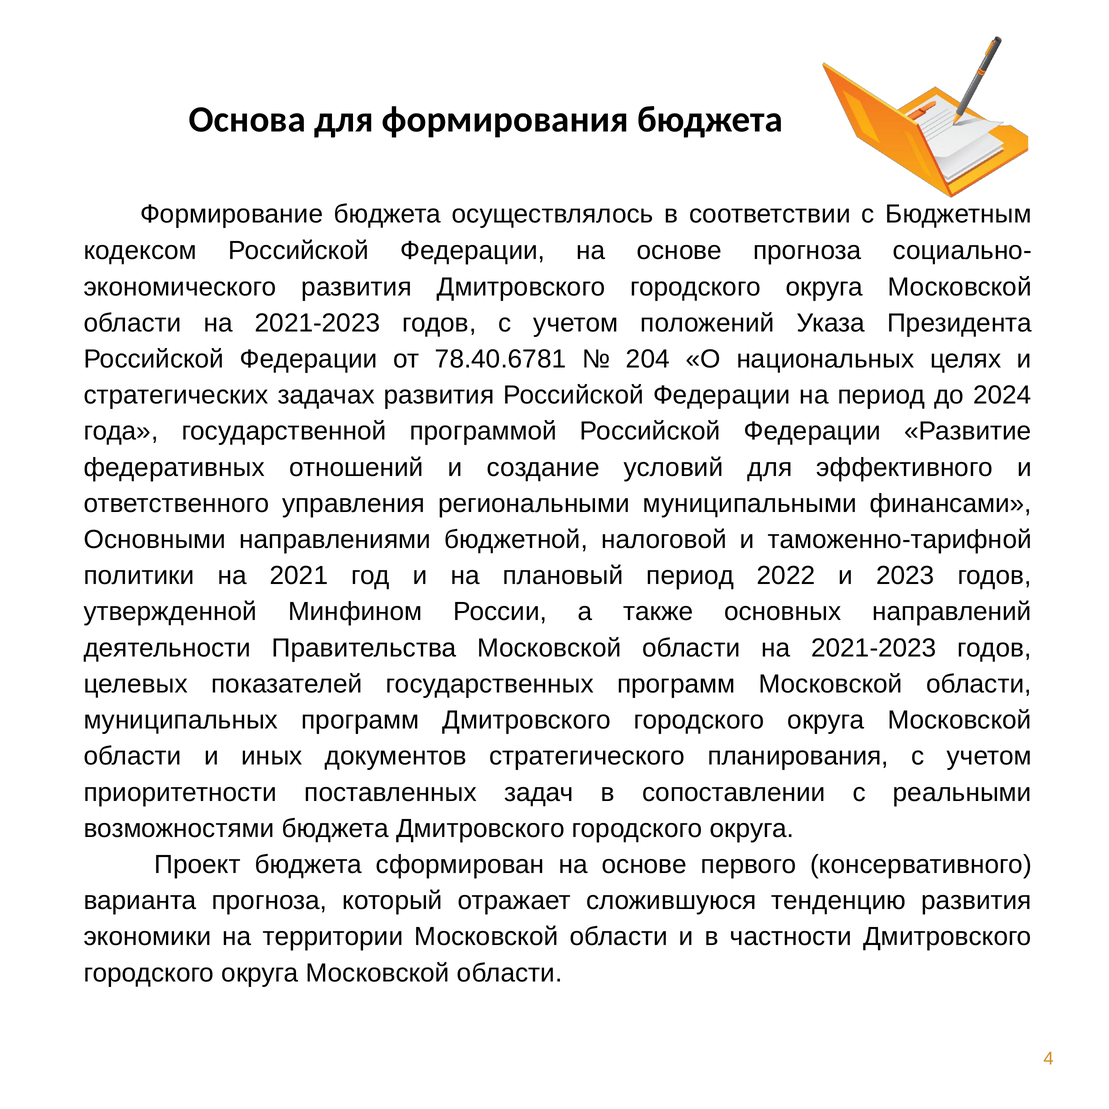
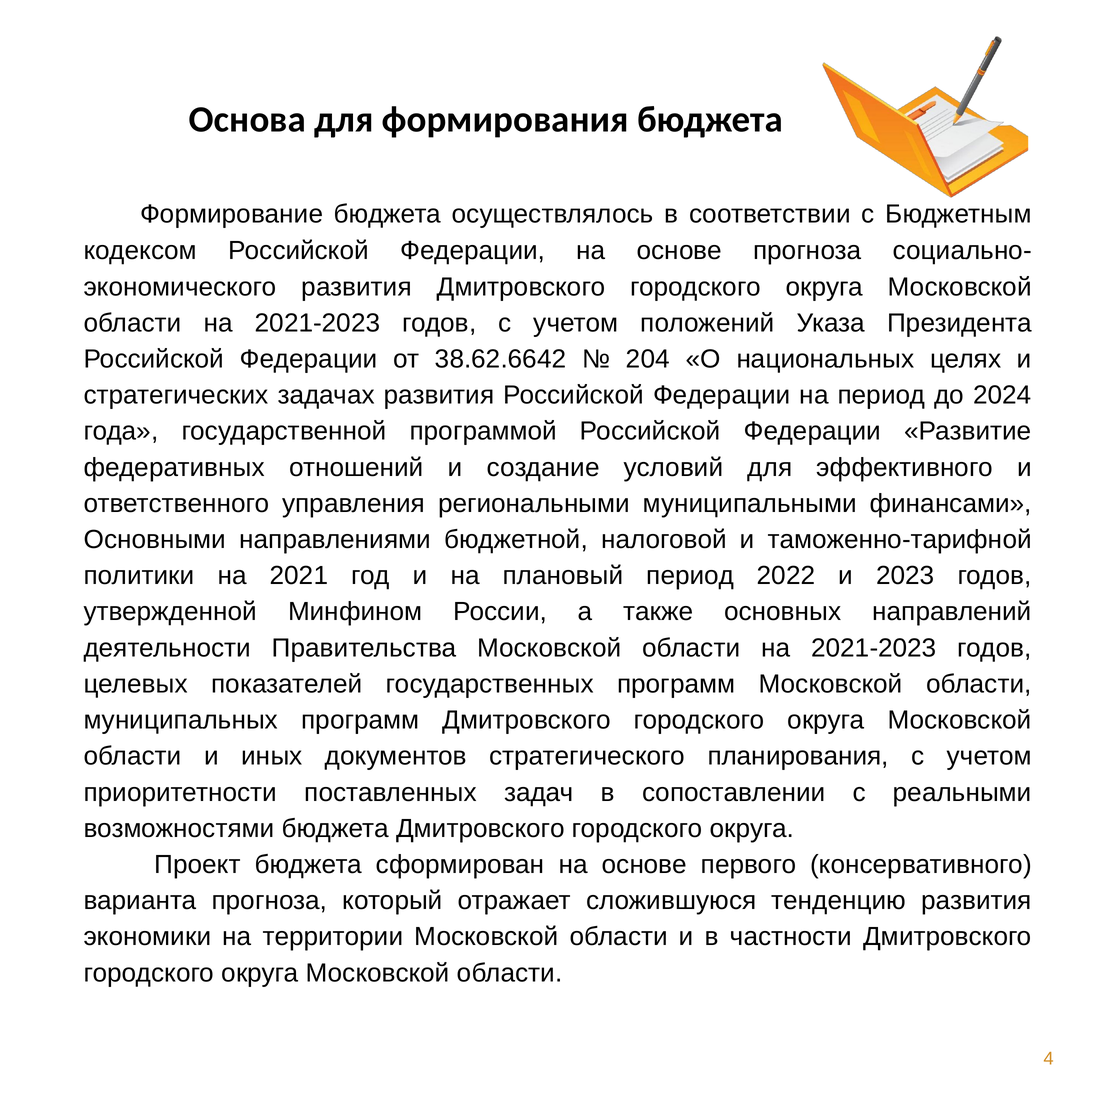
78.40.6781: 78.40.6781 -> 38.62.6642 (501, 359)
